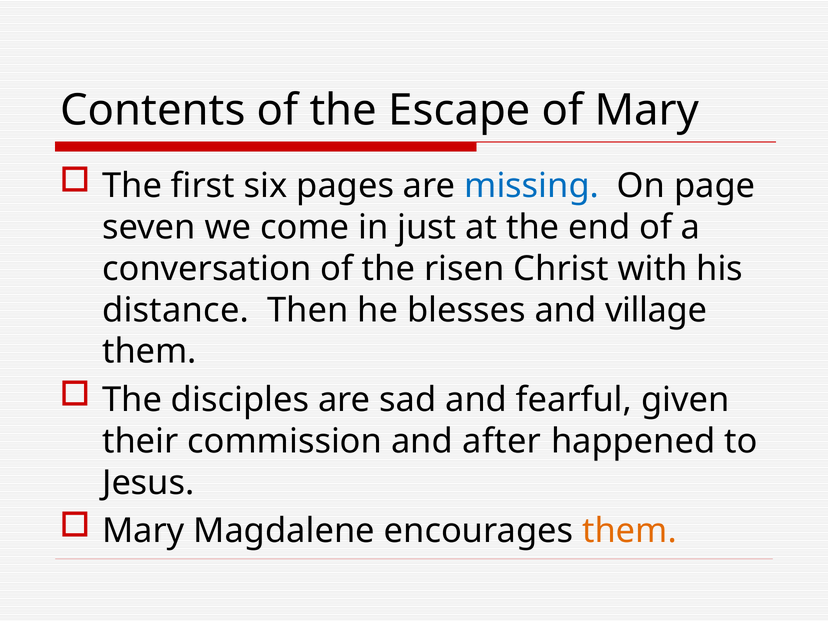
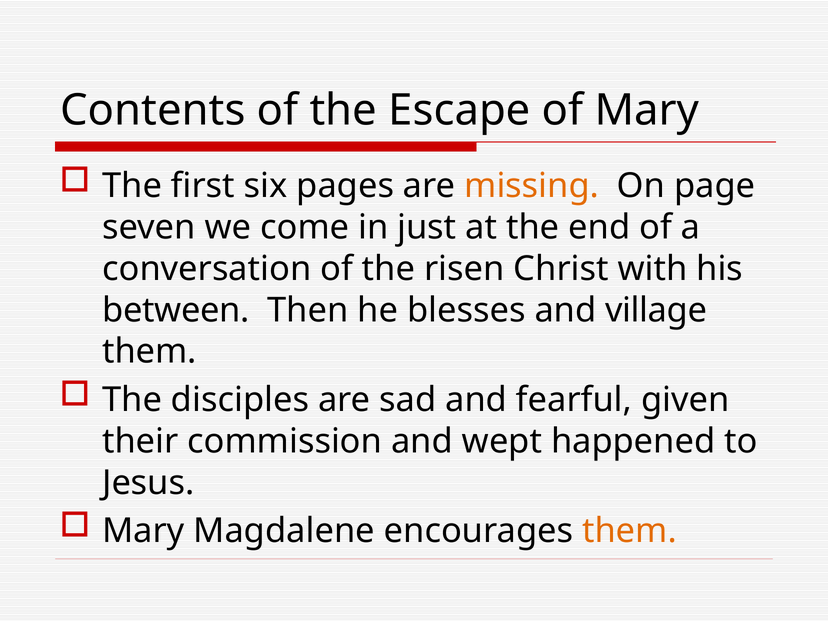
missing colour: blue -> orange (532, 186)
distance: distance -> between (176, 310)
after: after -> wept (502, 441)
